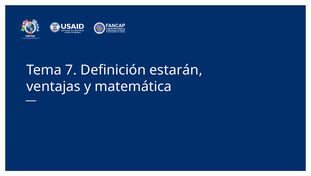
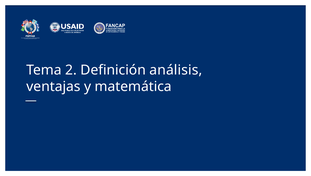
7: 7 -> 2 (71, 70)
estarán: estarán -> análisis (176, 70)
